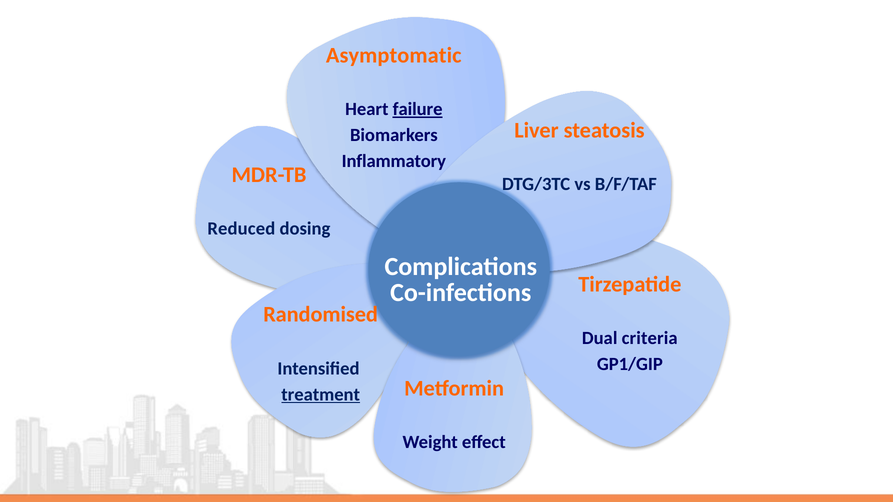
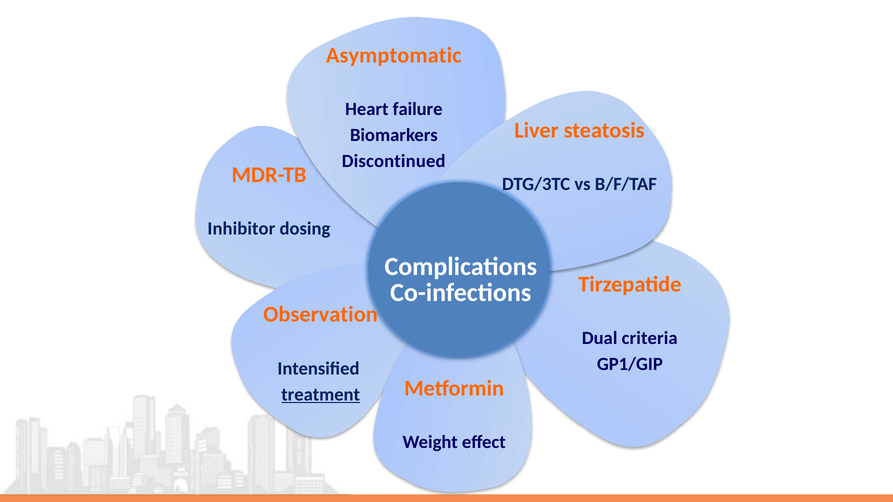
failure underline: present -> none (418, 109)
Inflammatory: Inflammatory -> Discontinued (394, 161)
Reduced: Reduced -> Inhibitor (241, 229)
Randomised: Randomised -> Observation (321, 315)
